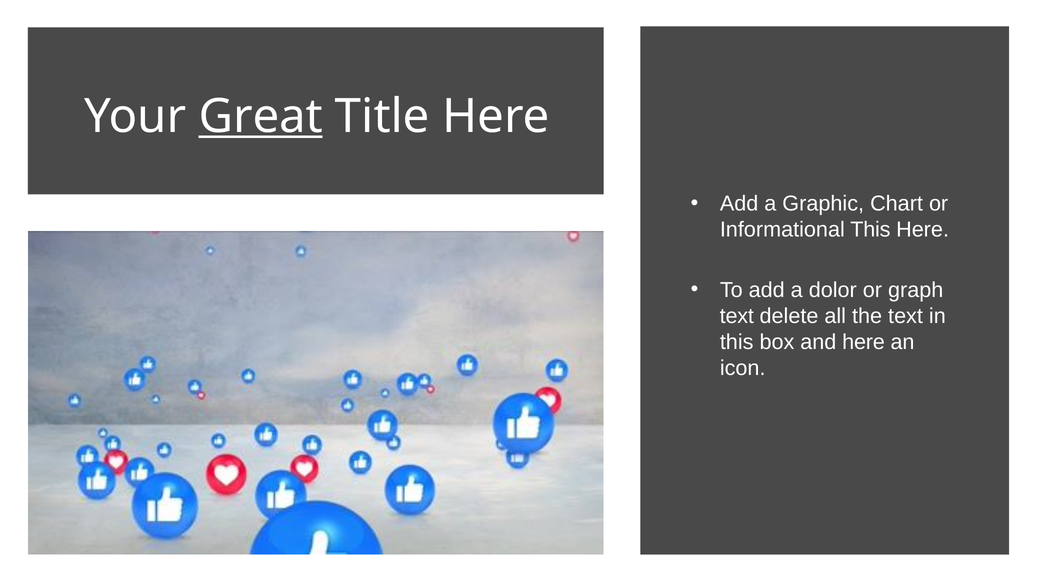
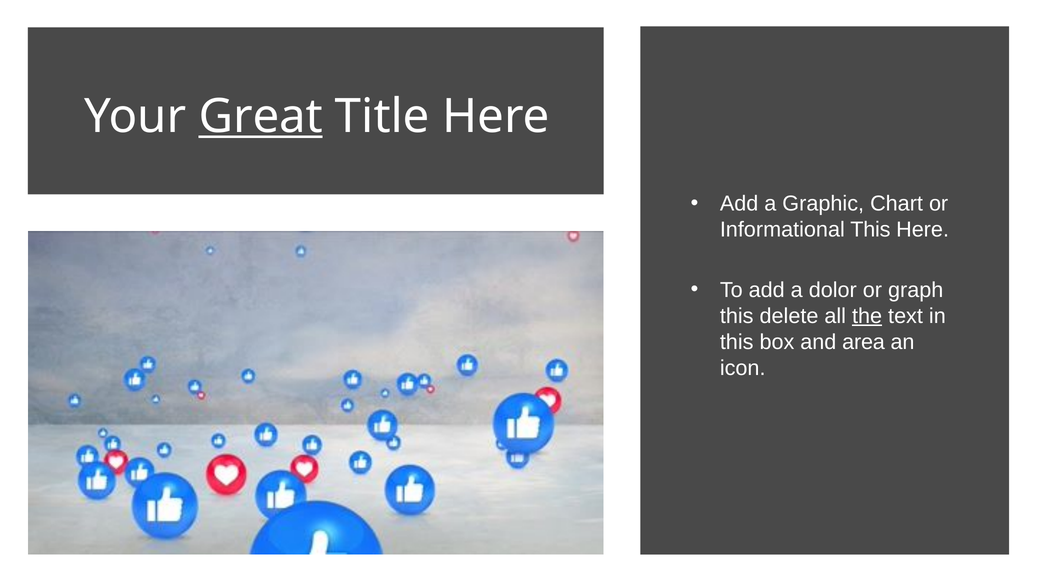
text: text -> this (737, 316)
the underline: none -> present (867, 316)
and here: here -> area (864, 342)
